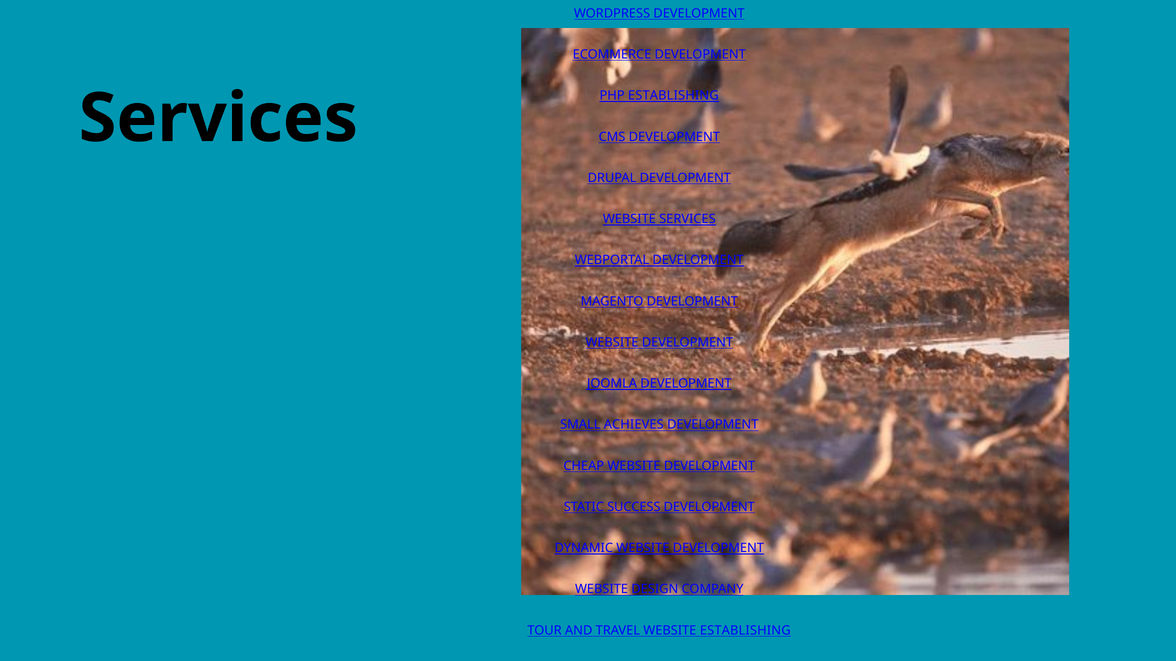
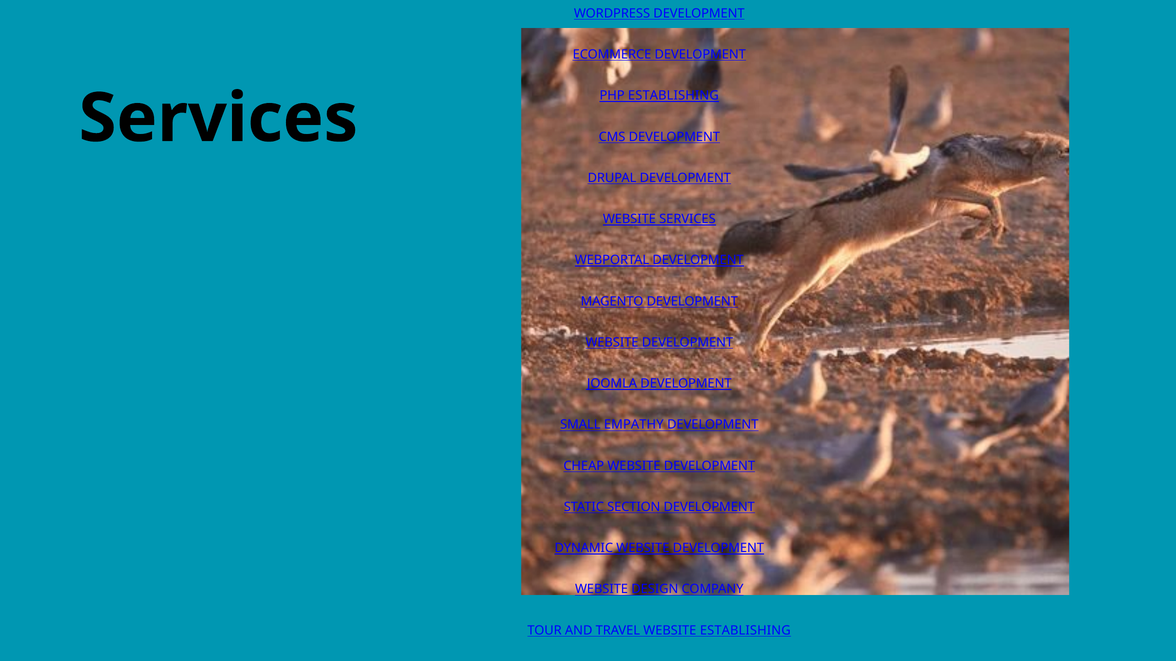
ACHIEVES: ACHIEVES -> EMPATHY (634, 425)
SUCCESS: SUCCESS -> SECTION (634, 507)
